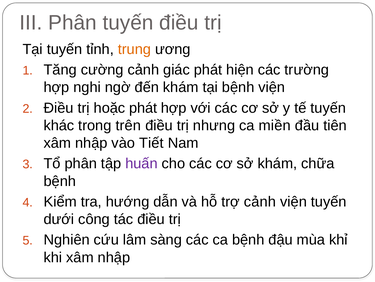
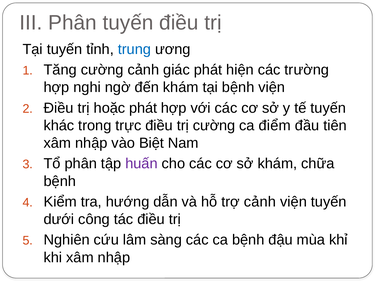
trung colour: orange -> blue (134, 49)
trên: trên -> trực (128, 125)
trị nhưng: nhưng -> cường (214, 125)
miền: miền -> điểm (275, 125)
Tiết: Tiết -> Biệt (151, 143)
